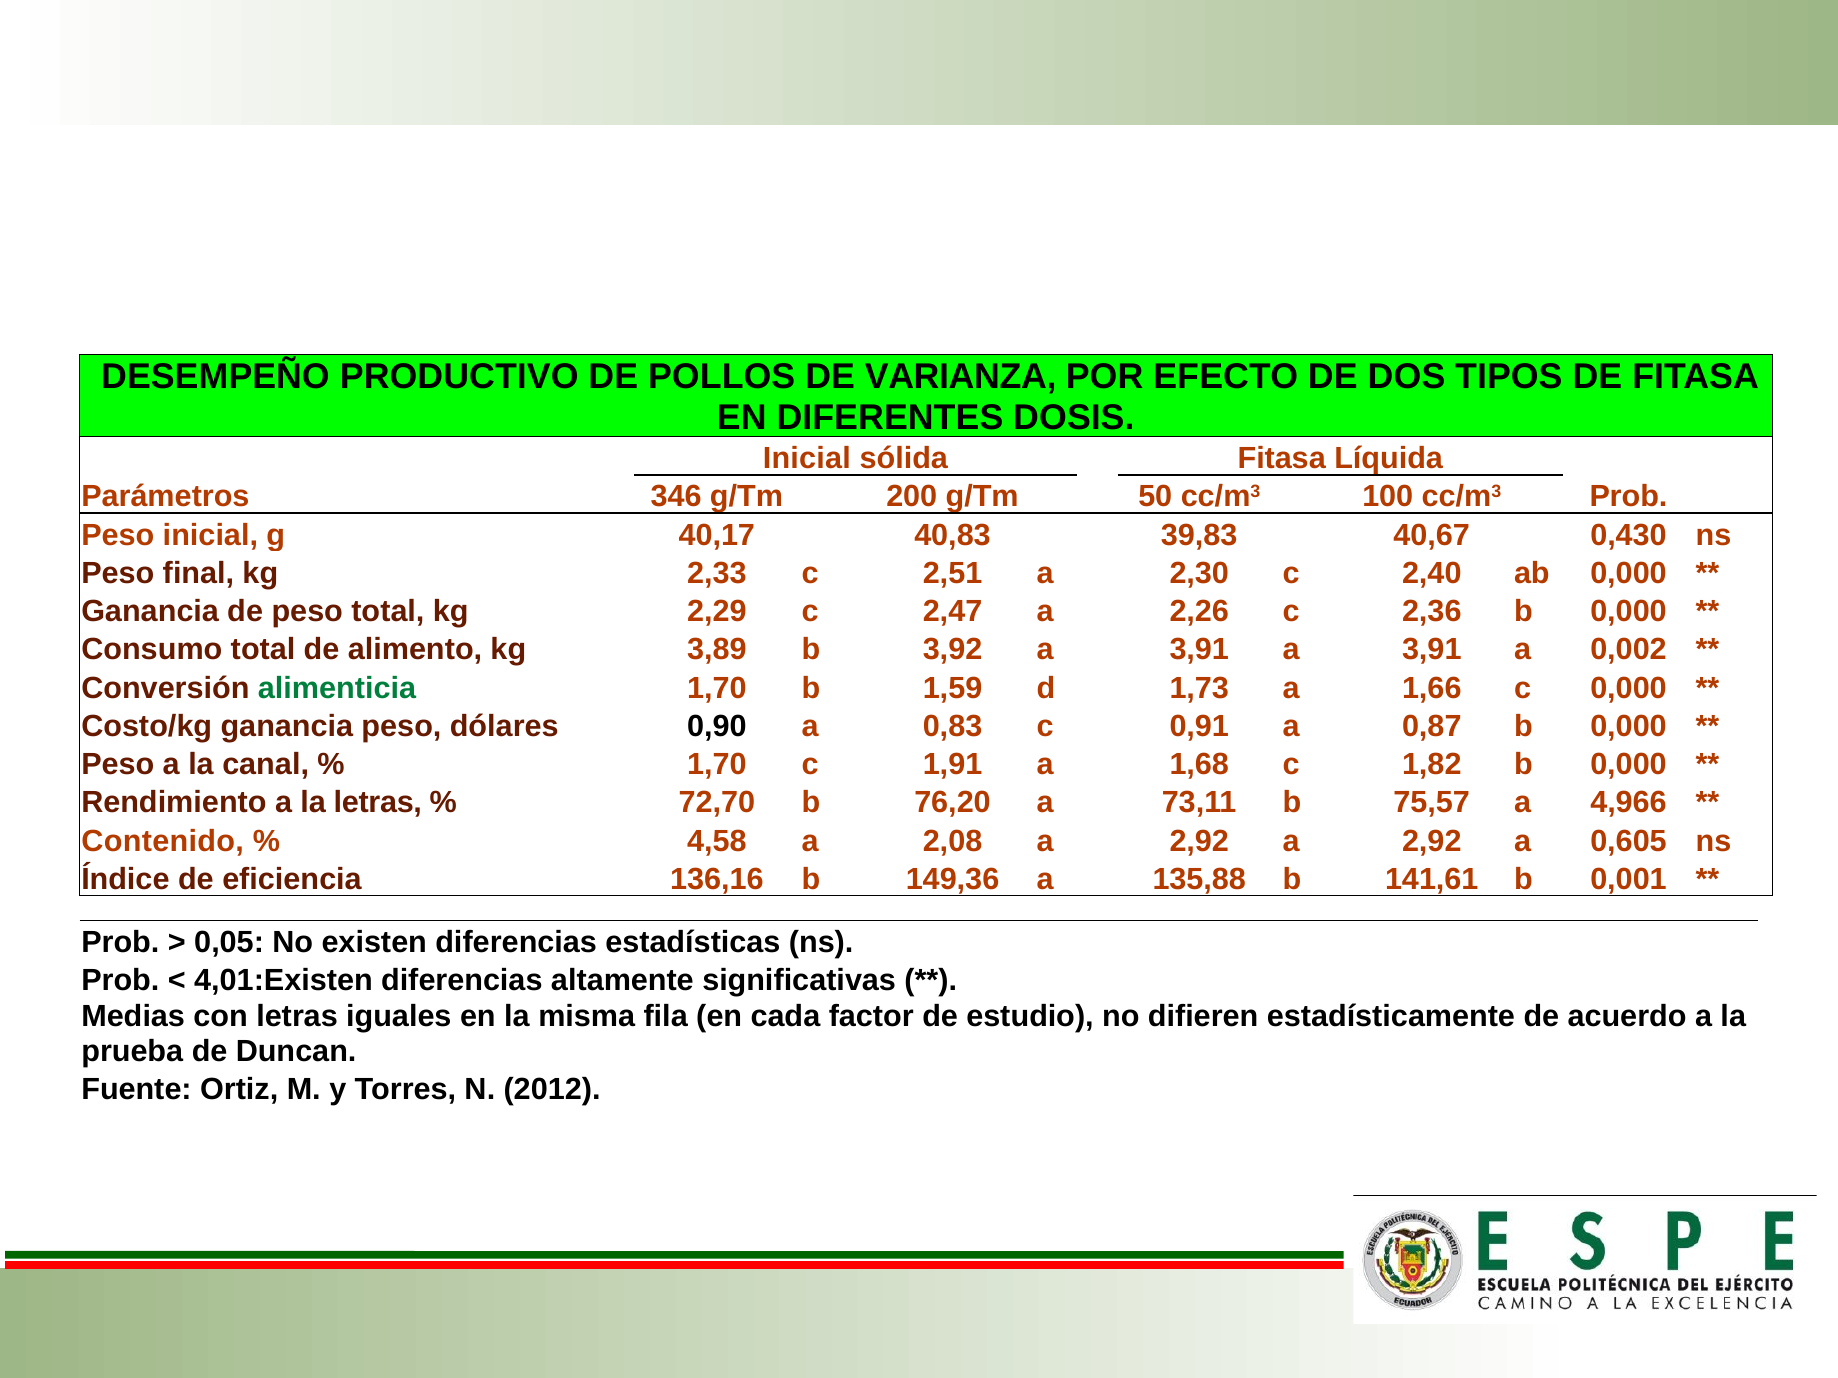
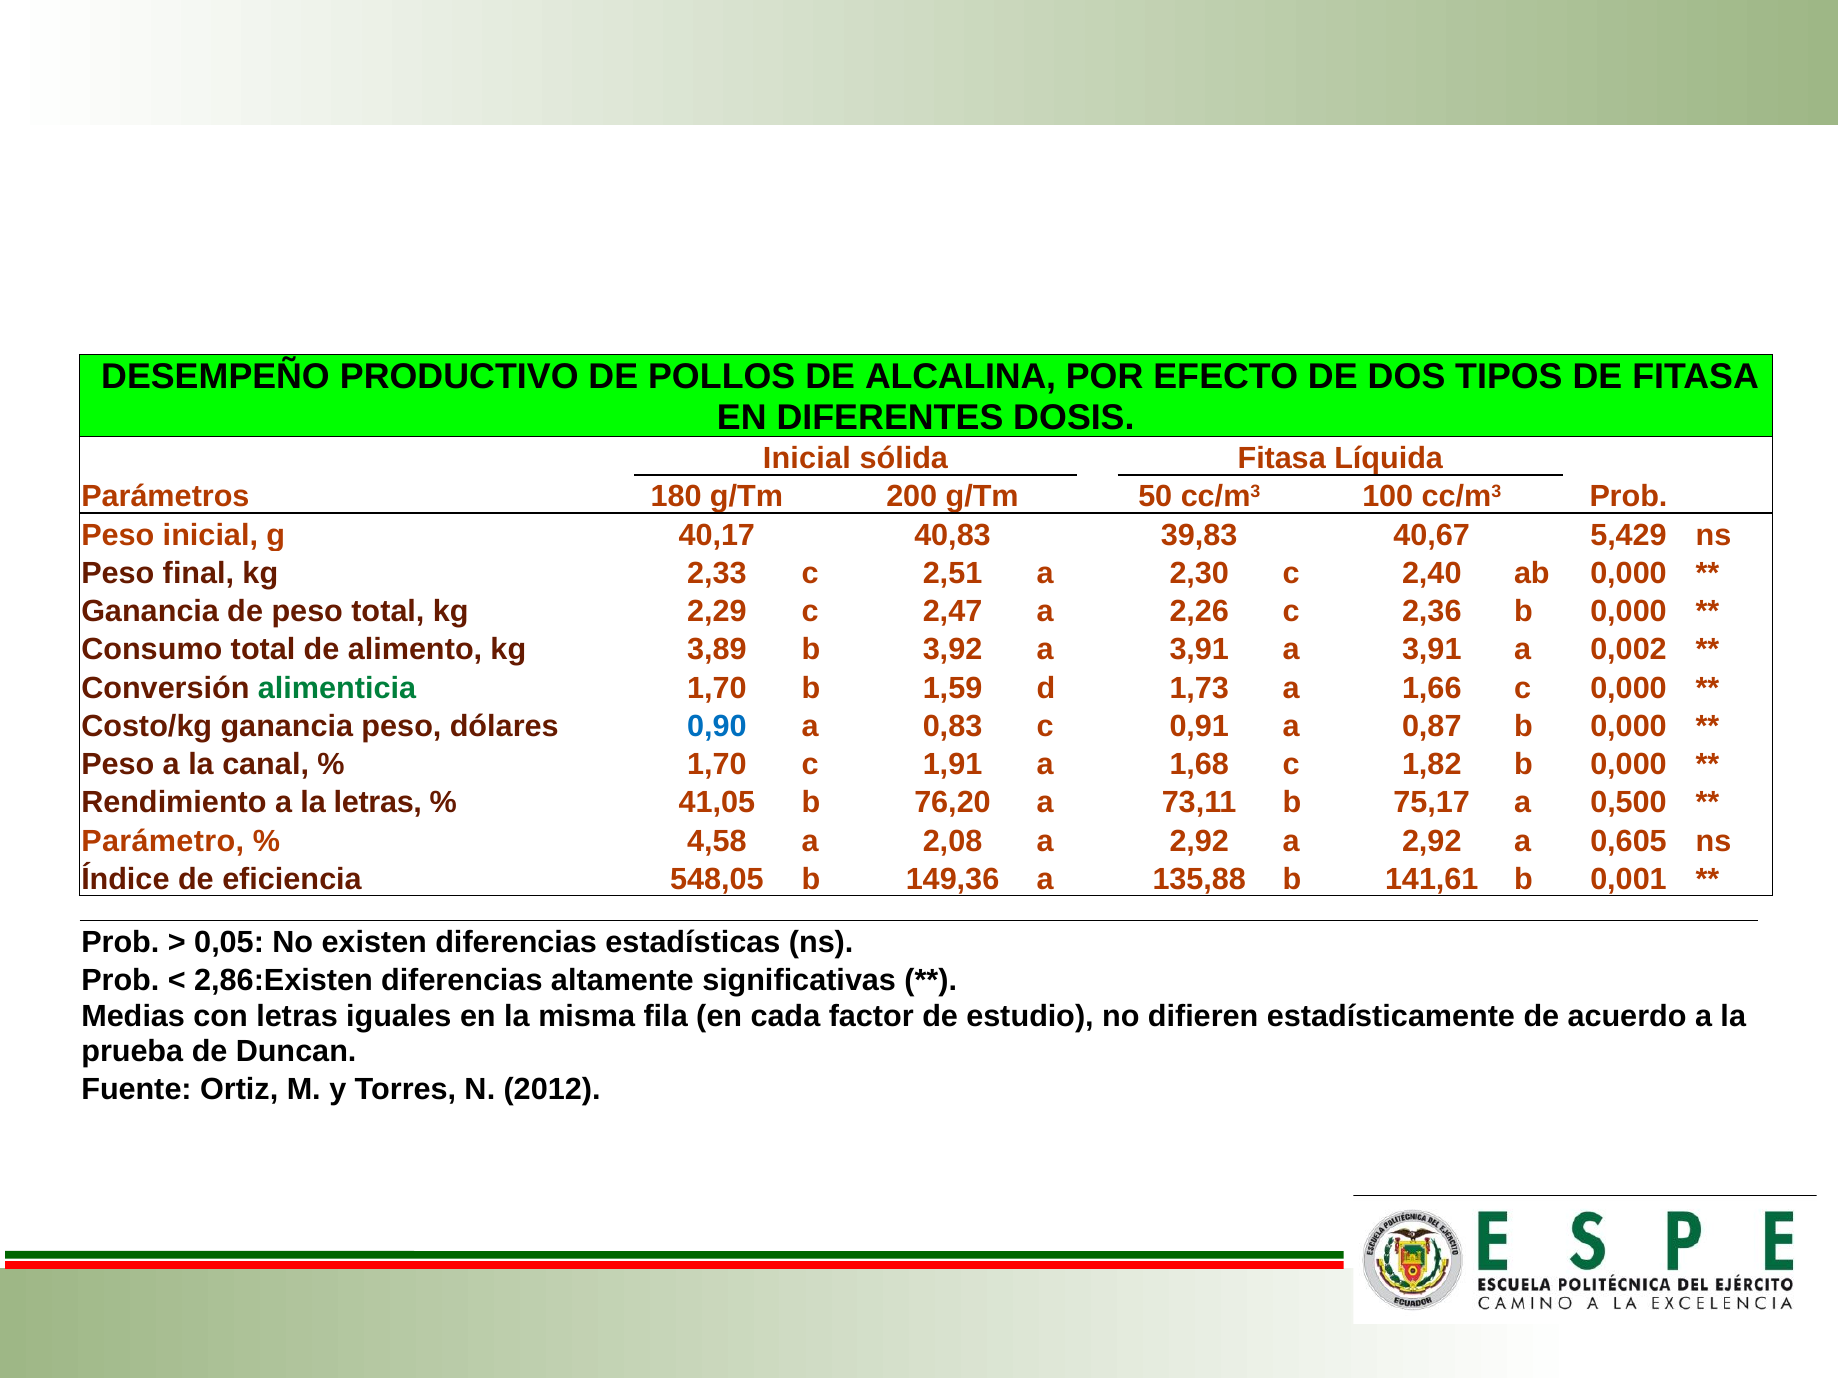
VARIANZA: VARIANZA -> ALCALINA (961, 377)
346: 346 -> 180 (676, 497)
0,430: 0,430 -> 5,429 (1628, 535)
0,90 colour: black -> blue (717, 727)
72,70: 72,70 -> 41,05 (717, 803)
75,57: 75,57 -> 75,17 (1432, 803)
4,966: 4,966 -> 0,500 (1628, 803)
Contenido: Contenido -> Parámetro (163, 841)
136,16: 136,16 -> 548,05 (717, 880)
4,01:Existen: 4,01:Existen -> 2,86:Existen (283, 981)
